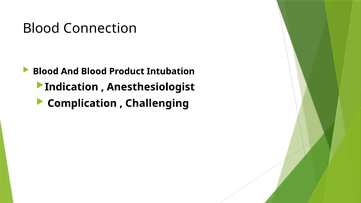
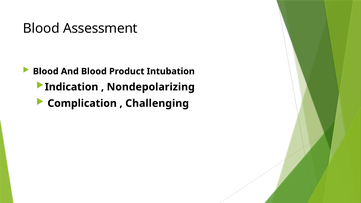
Connection: Connection -> Assessment (100, 28)
Anesthesiologist: Anesthesiologist -> Nondepolarizing (151, 87)
